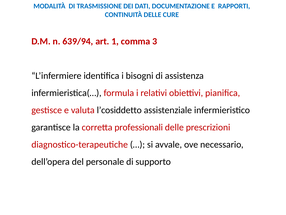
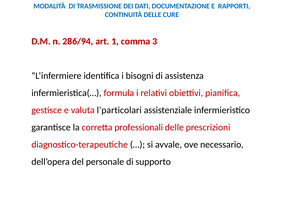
639/94: 639/94 -> 286/94 (78, 41)
l’cosiddetto: l’cosiddetto -> l’particolari (119, 110)
